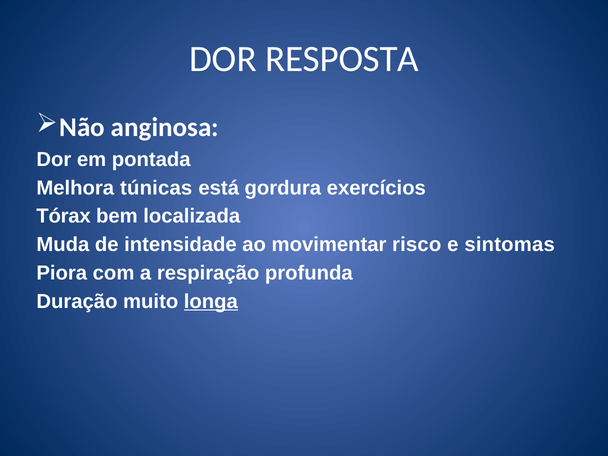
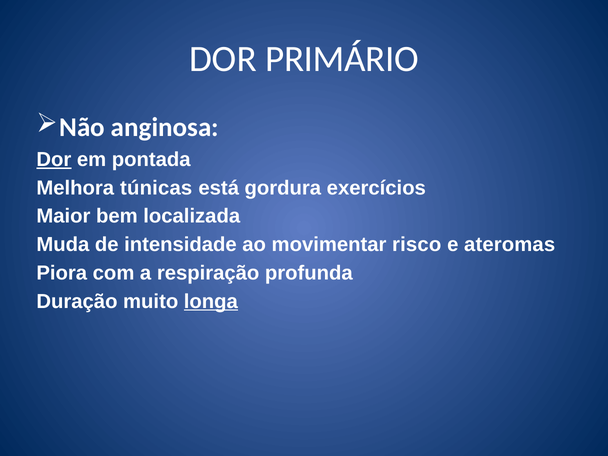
RESPOSTA: RESPOSTA -> PRIMÁRIO (342, 59)
Dor underline: none -> present (54, 160)
Tórax: Tórax -> Maior (63, 216)
sintomas: sintomas -> ateromas (510, 245)
